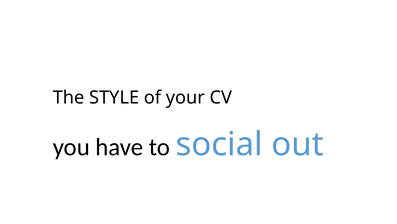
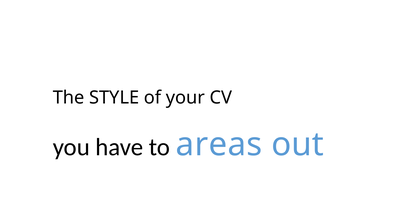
social: social -> areas (219, 144)
